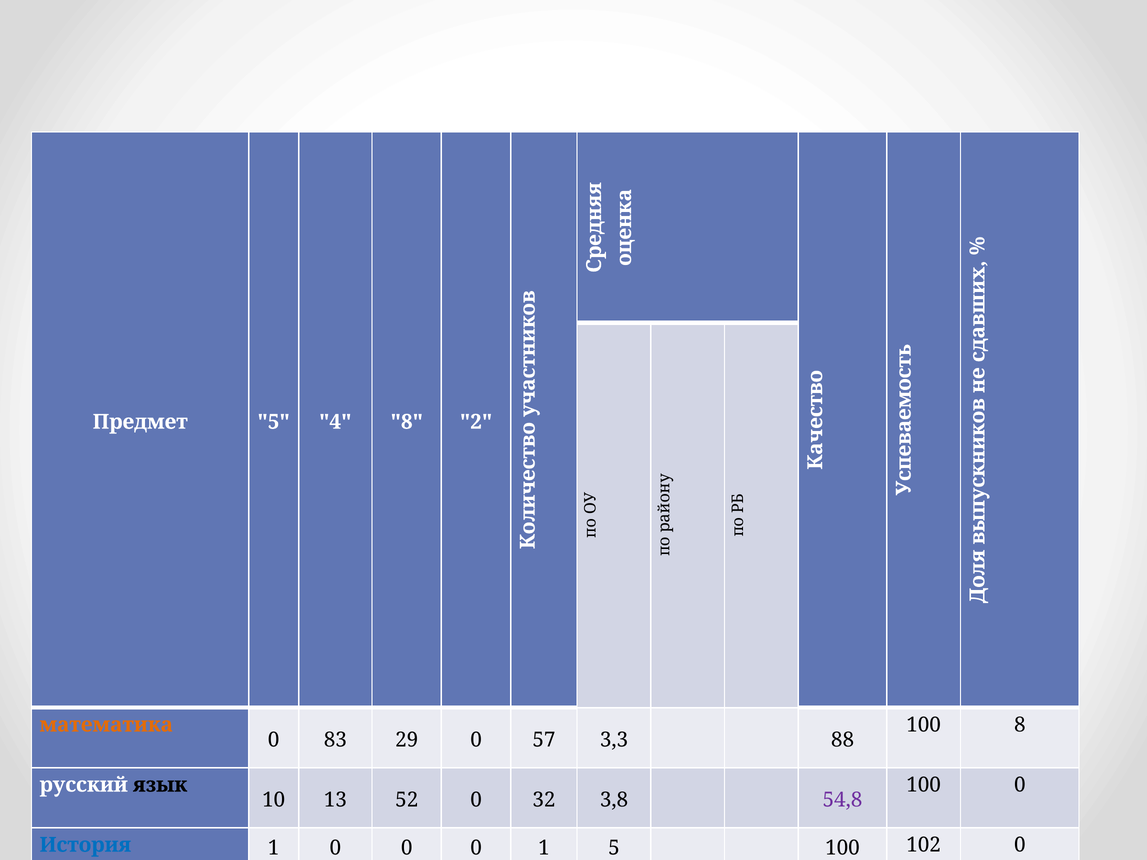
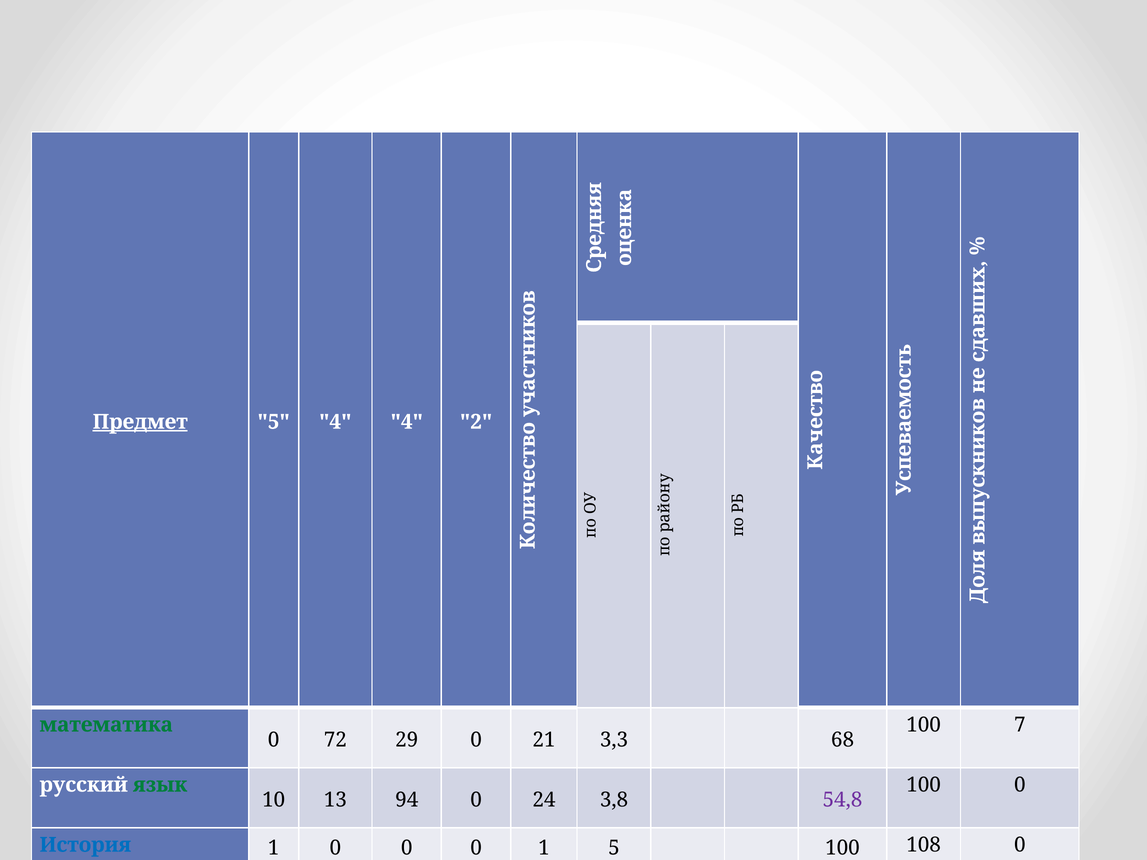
Предмет underline: none -> present (140, 422)
4 8: 8 -> 4 (407, 422)
математика colour: orange -> green (106, 725)
100 8: 8 -> 7 (1020, 725)
83: 83 -> 72 (335, 740)
57: 57 -> 21 (544, 740)
88: 88 -> 68 (843, 740)
язык colour: black -> green (160, 785)
52: 52 -> 94 (407, 800)
32: 32 -> 24 (544, 800)
102: 102 -> 108 (924, 845)
